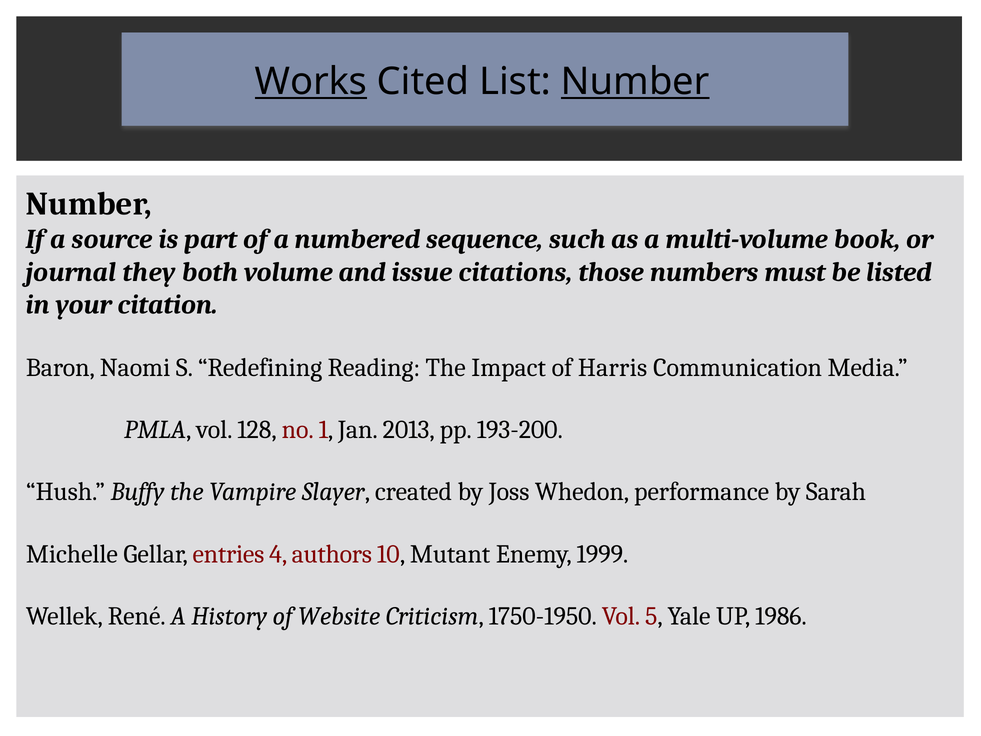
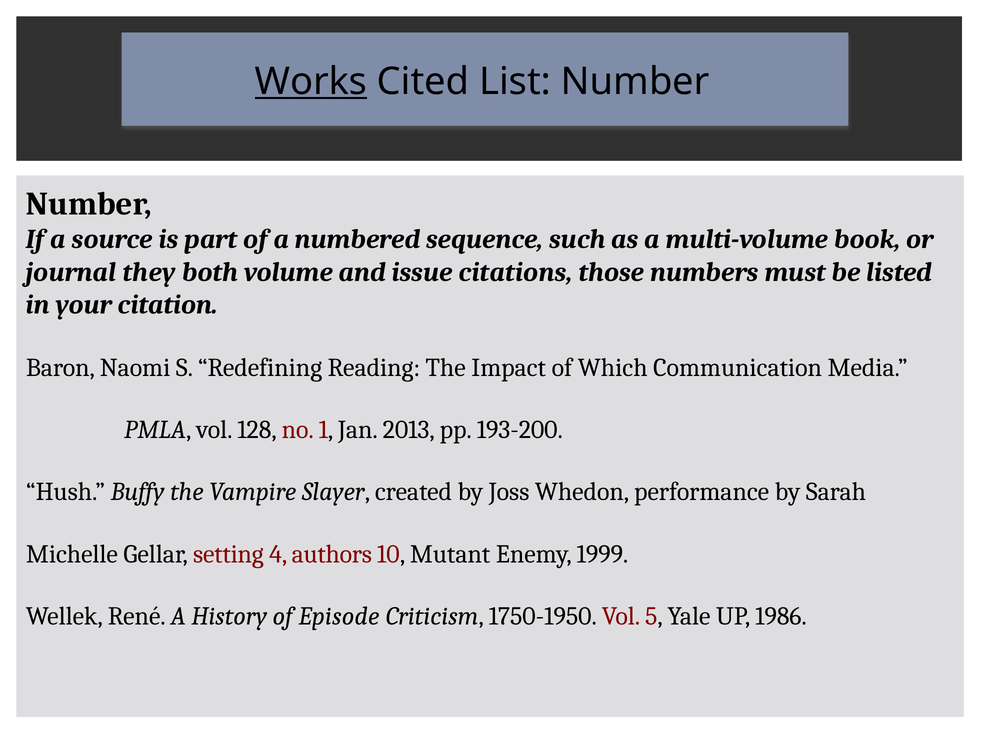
Number underline: present -> none (635, 81)
Harris: Harris -> Which (613, 368)
entries: entries -> setting (228, 554)
Website: Website -> Episode (339, 616)
